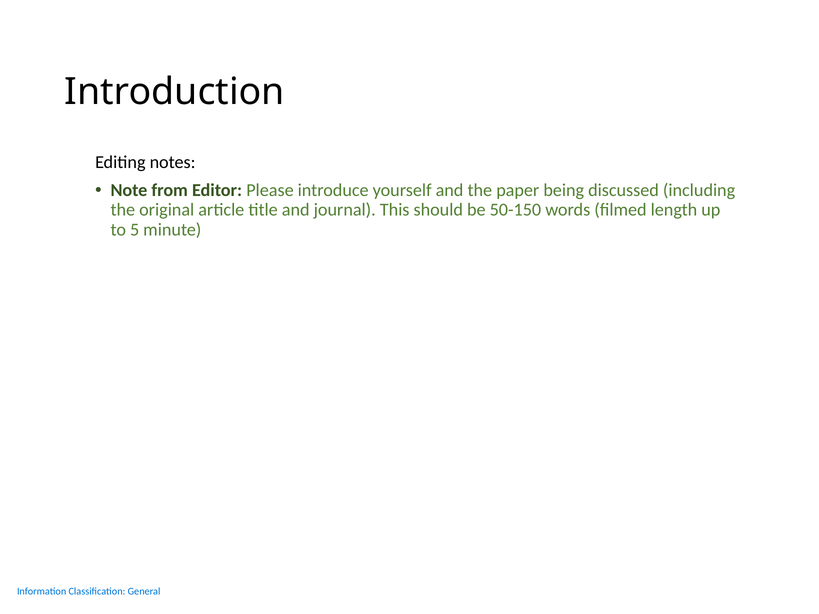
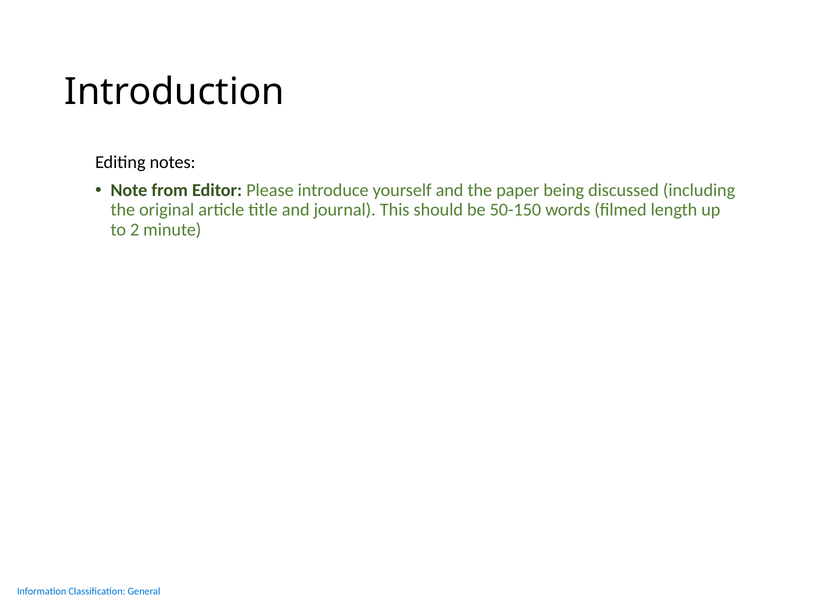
5: 5 -> 2 (135, 230)
